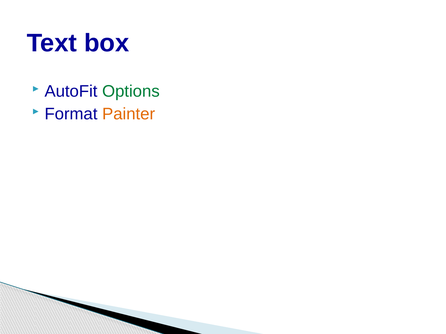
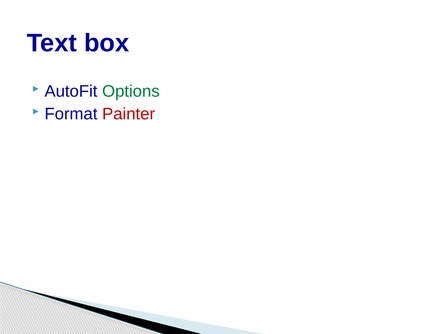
Painter colour: orange -> red (129, 114)
